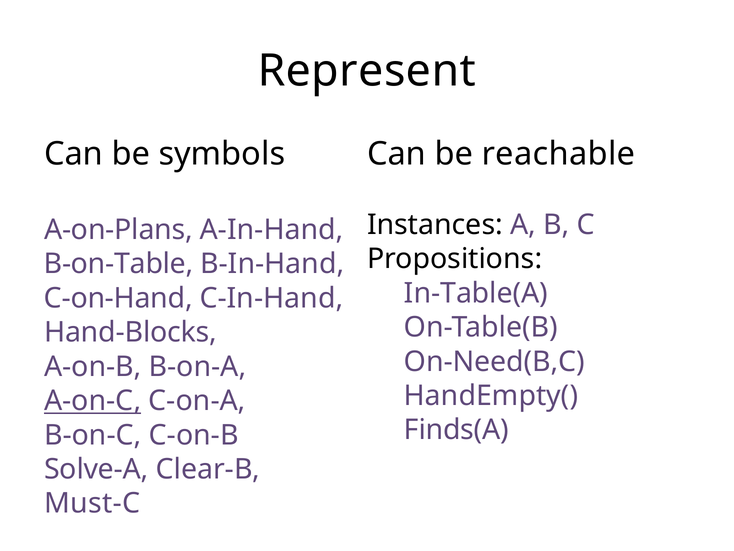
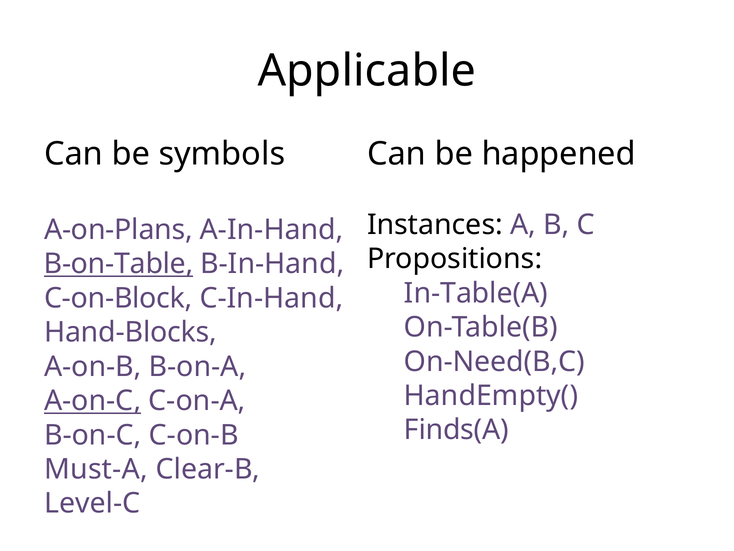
Represent: Represent -> Applicable (367, 71)
reachable: reachable -> happened (559, 154)
B-on-Table underline: none -> present (119, 264)
C-on-Hand: C-on-Hand -> C-on-Block (118, 298)
Solve-A: Solve-A -> Must-A (96, 469)
Must-C: Must-C -> Level-C (92, 503)
